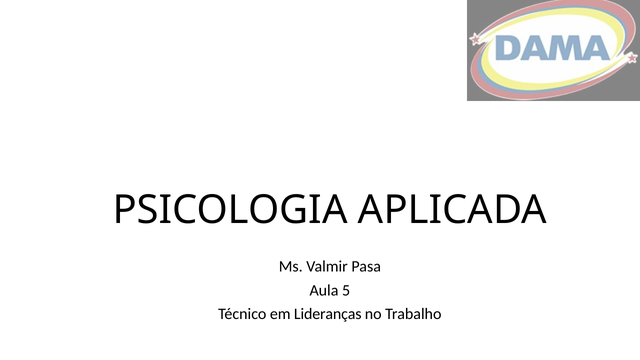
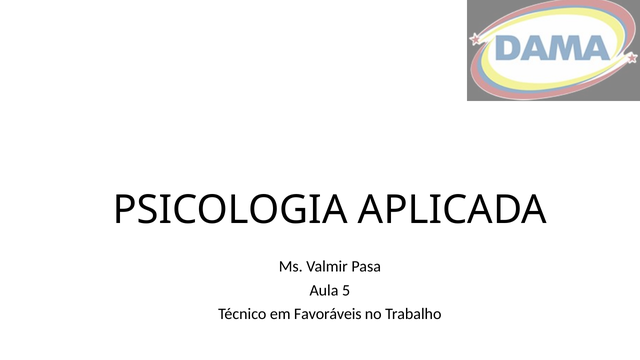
Lideranças: Lideranças -> Favoráveis (328, 314)
